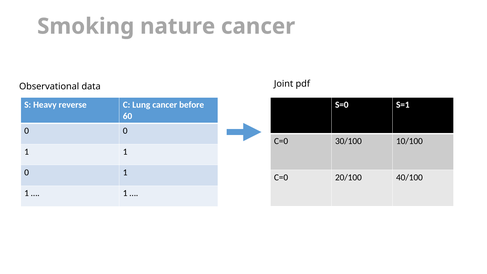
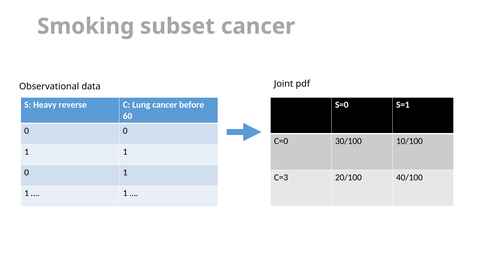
nature: nature -> subset (178, 26)
C=0: C=0 -> C=3 (281, 177)
